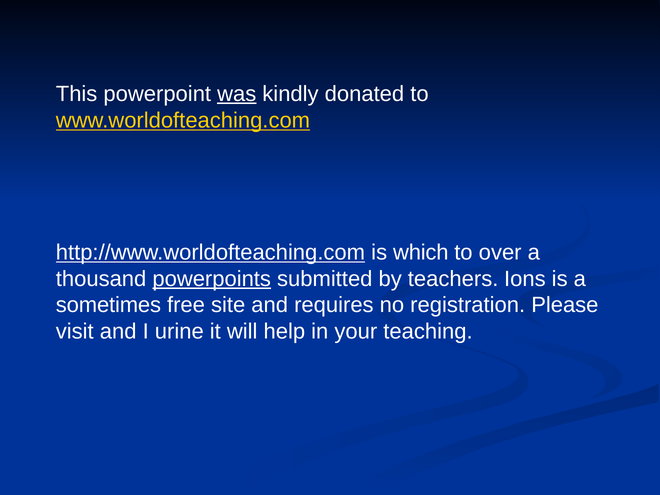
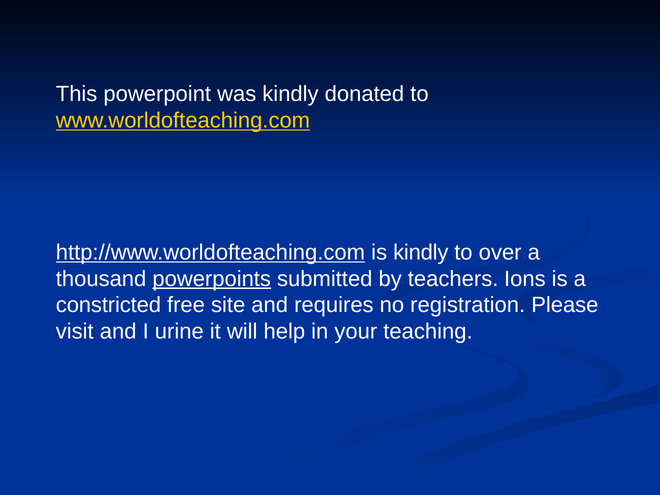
was underline: present -> none (237, 94)
is which: which -> kindly (421, 252)
sometimes: sometimes -> constricted (108, 305)
